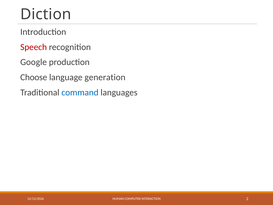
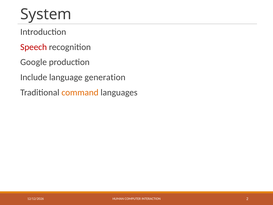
Diction: Diction -> System (46, 14)
Choose: Choose -> Include (34, 77)
command colour: blue -> orange (80, 92)
